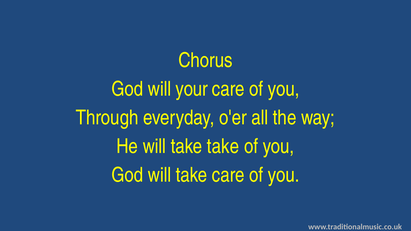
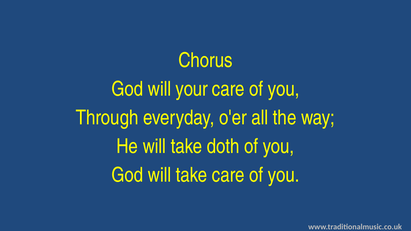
take take: take -> doth (223, 147)
